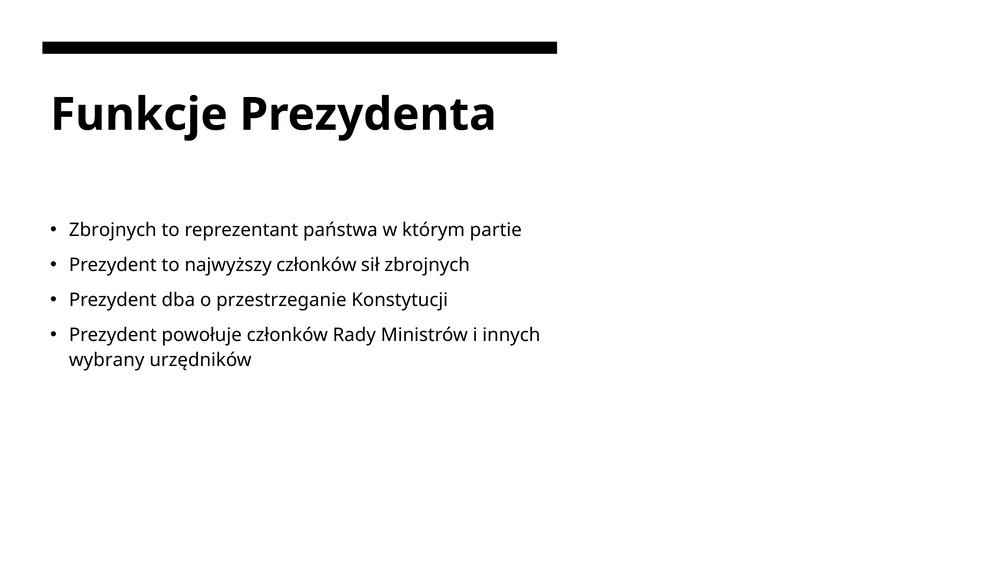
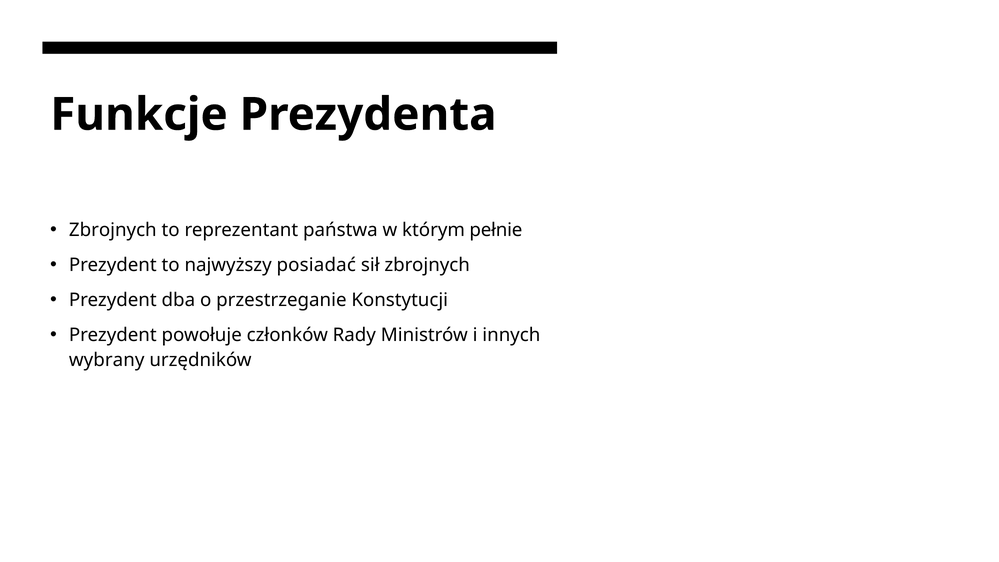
partie: partie -> pełnie (496, 230)
najwyższy członków: członków -> posiadać (316, 265)
